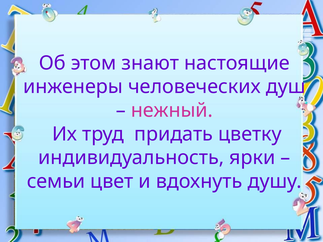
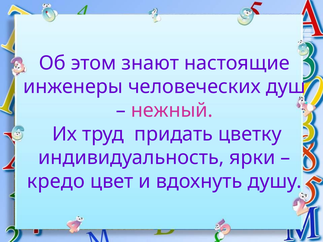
семьи: семьи -> кредо (56, 182)
